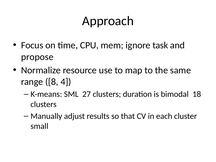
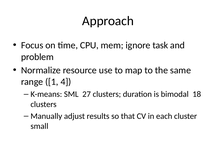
propose: propose -> problem (37, 57)
8: 8 -> 1 (52, 82)
